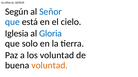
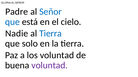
Según: Según -> Padre (17, 12)
Iglesia: Iglesia -> Nadie (17, 34)
al Gloria: Gloria -> Tierra (51, 34)
voluntad colour: orange -> purple (50, 66)
